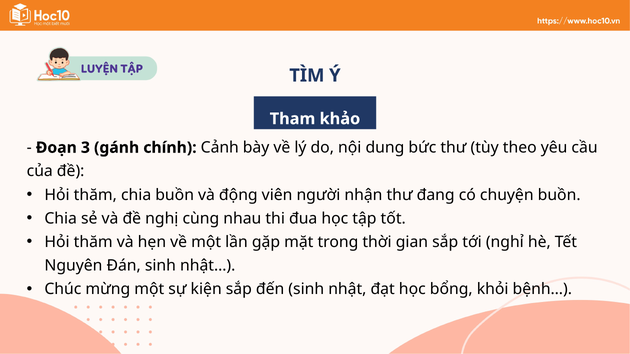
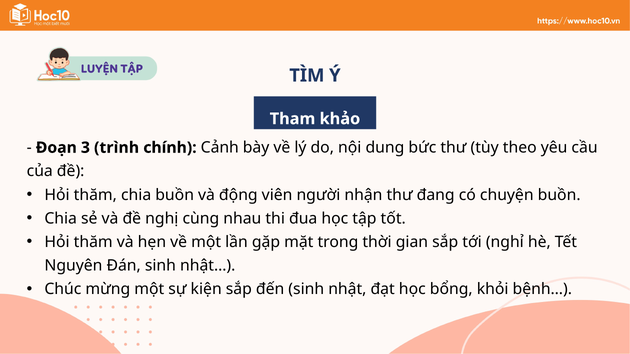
gánh: gánh -> trình (117, 148)
